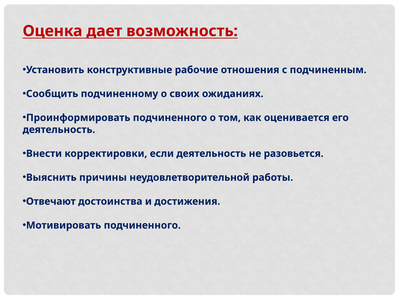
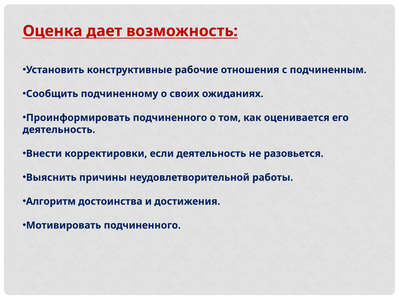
Отвечают: Отвечают -> Алгоритм (51, 202)
